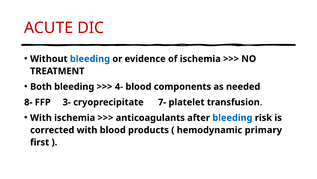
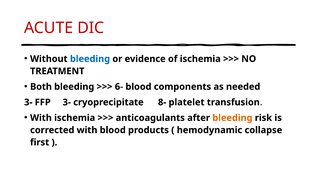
4-: 4- -> 6- (119, 86)
8-: 8- -> 3- (28, 102)
7-: 7- -> 8- (162, 102)
bleeding colour: blue -> orange (232, 117)
primary: primary -> collapse (263, 130)
